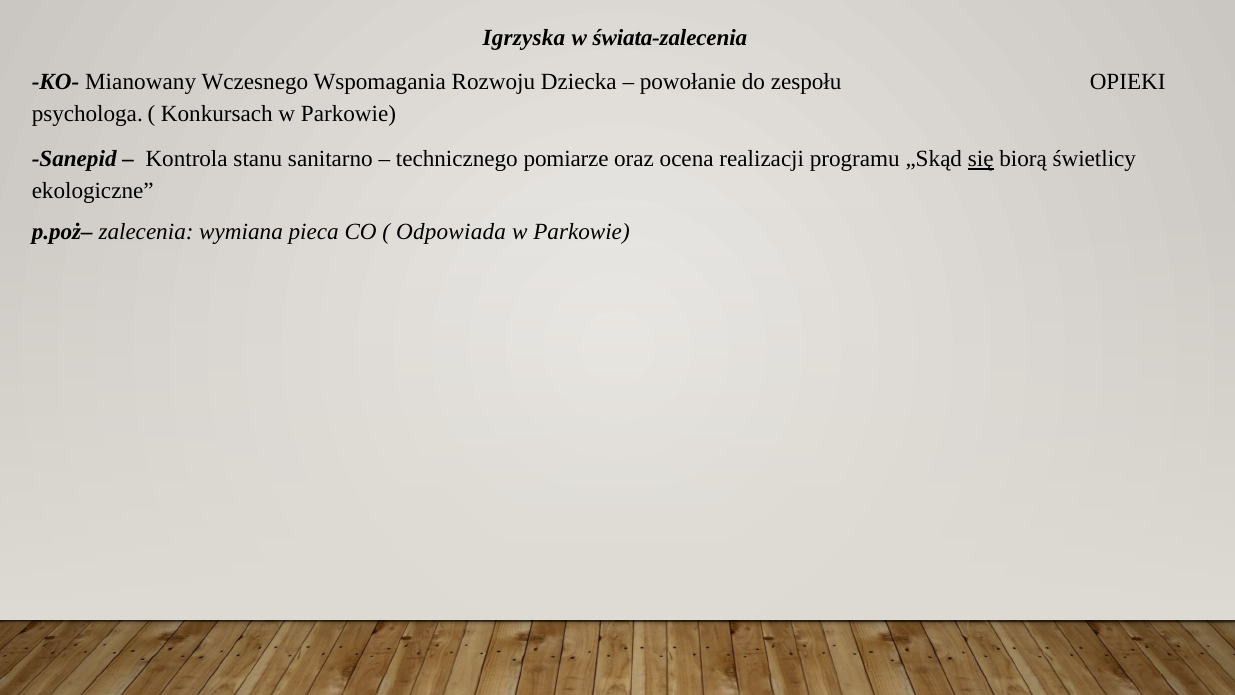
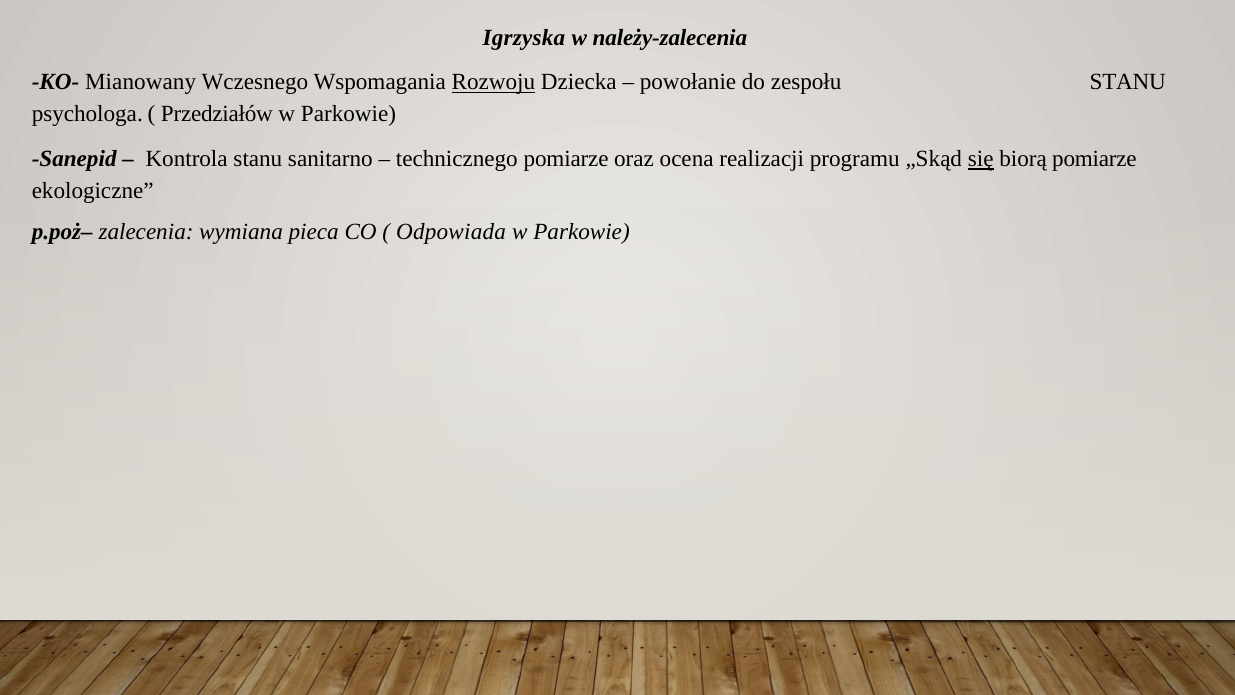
świata-zalecenia: świata-zalecenia -> należy-zalecenia (670, 37)
Rozwoju underline: none -> present (493, 82)
zespołu OPIEKI: OPIEKI -> STANU (1128, 82)
Konkursach: Konkursach -> Przedziałów (217, 114)
biorą świetlicy: świetlicy -> pomiarze (1094, 159)
